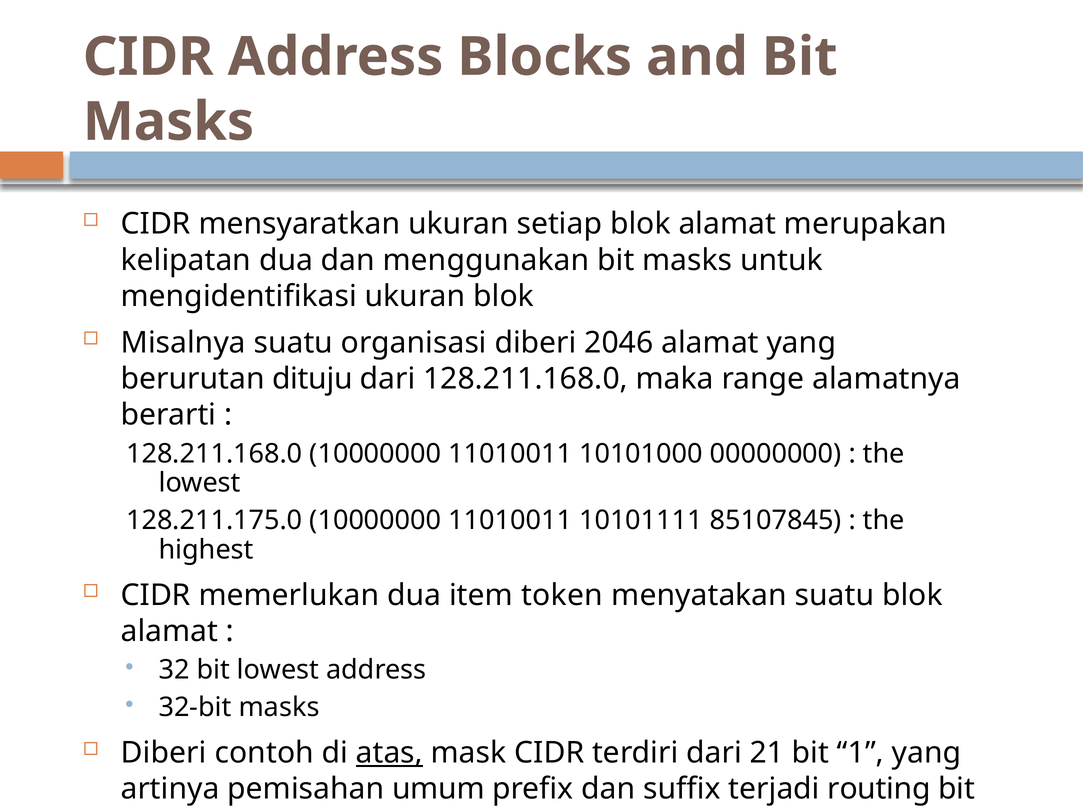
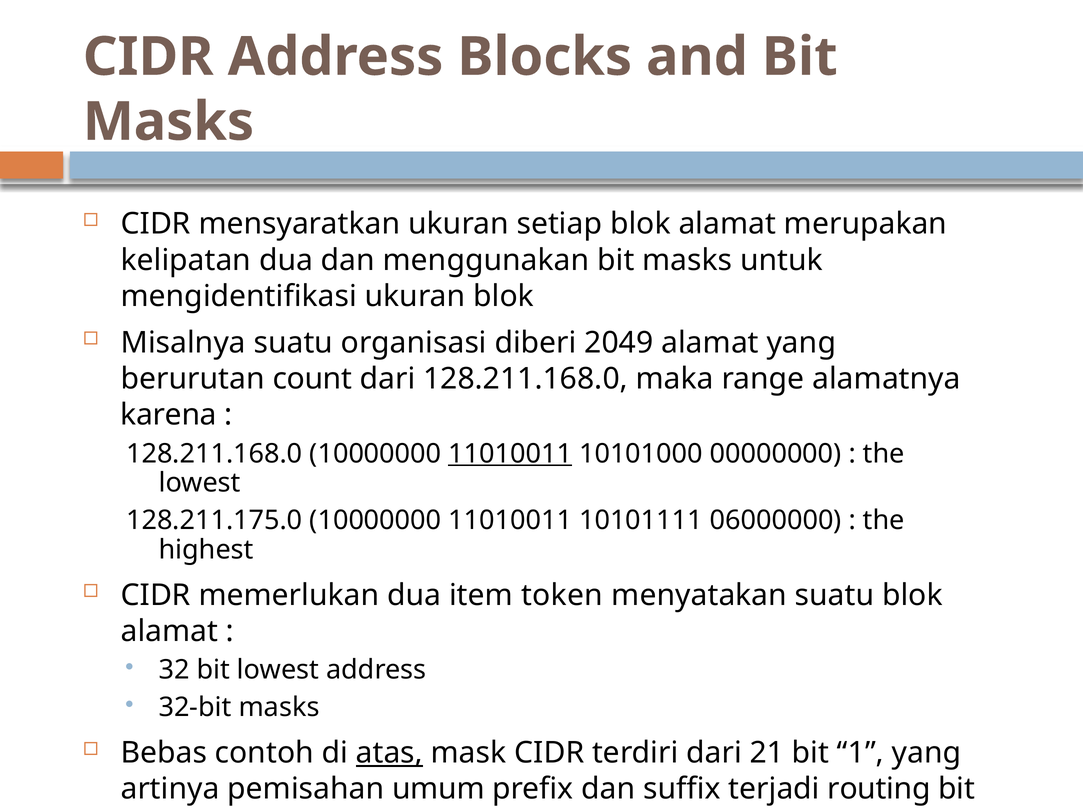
2046: 2046 -> 2049 (619, 343)
dituju: dituju -> count (312, 379)
berarti: berarti -> karena (169, 415)
11010011 underline: none -> present (510, 454)
85107845: 85107845 -> 06000000 (776, 521)
Diberi: Diberi -> Bebas (164, 753)
